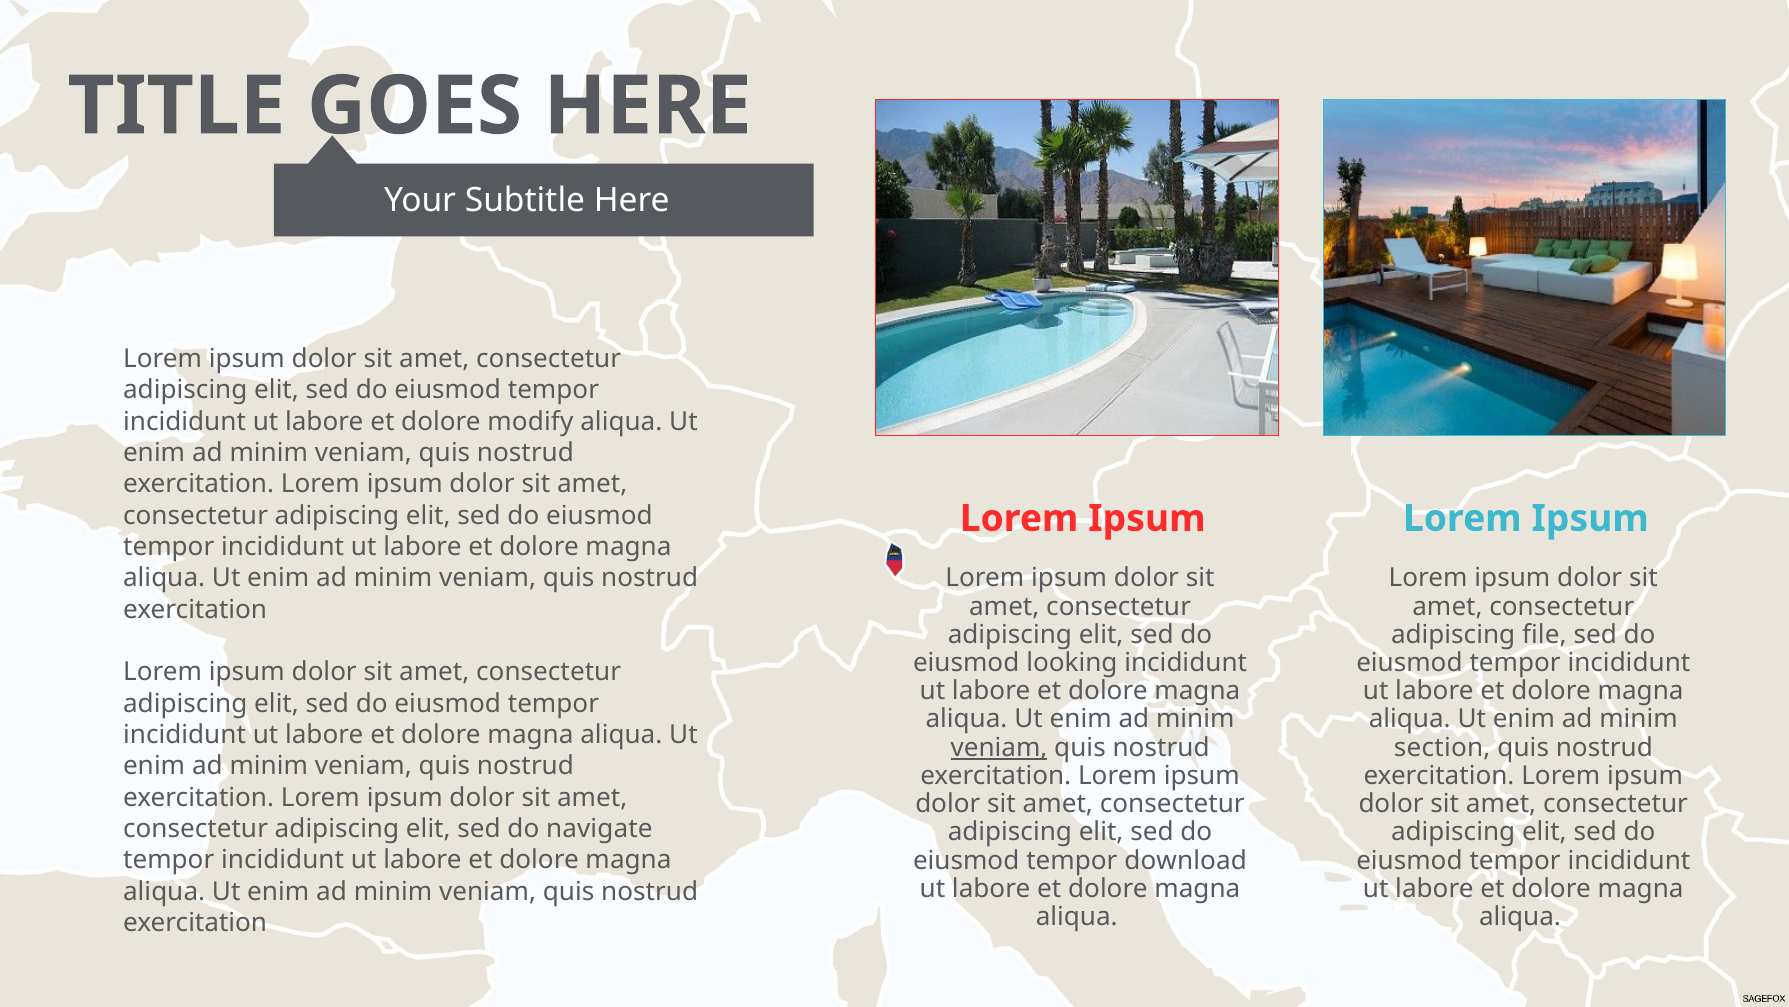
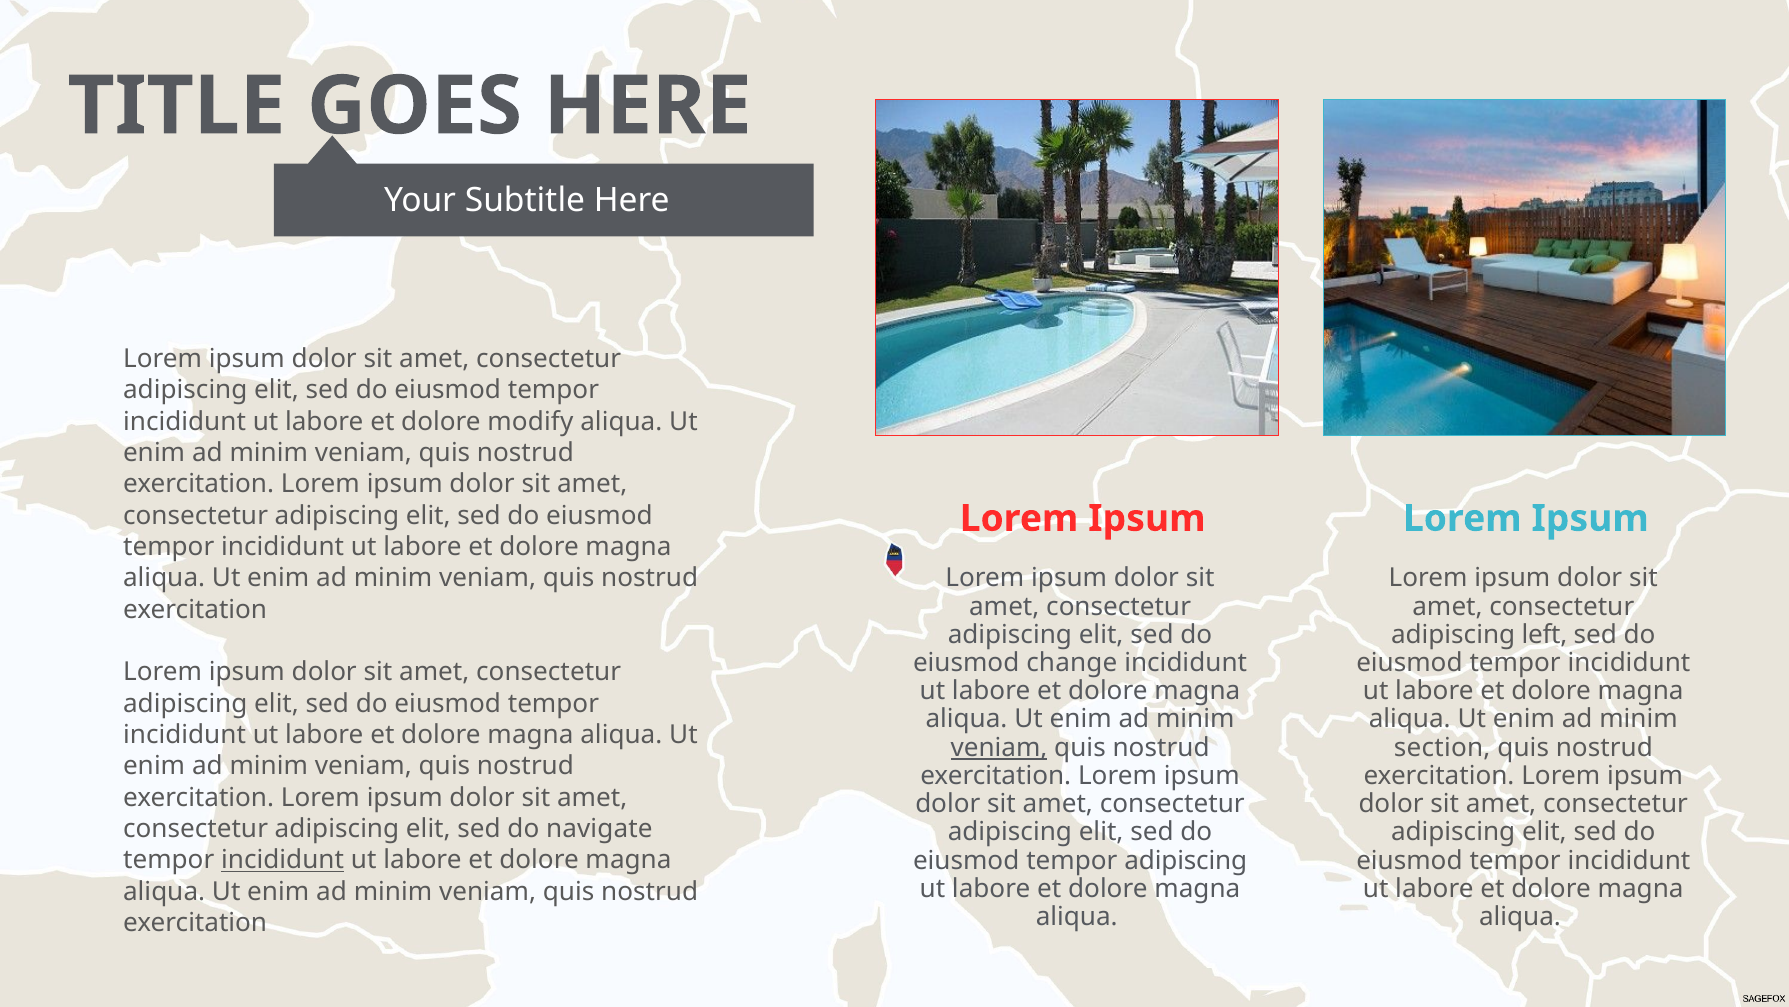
file: file -> left (1544, 634)
looking: looking -> change (1072, 662)
incididunt underline: none -> present (283, 860)
tempor download: download -> adipiscing (1186, 860)
